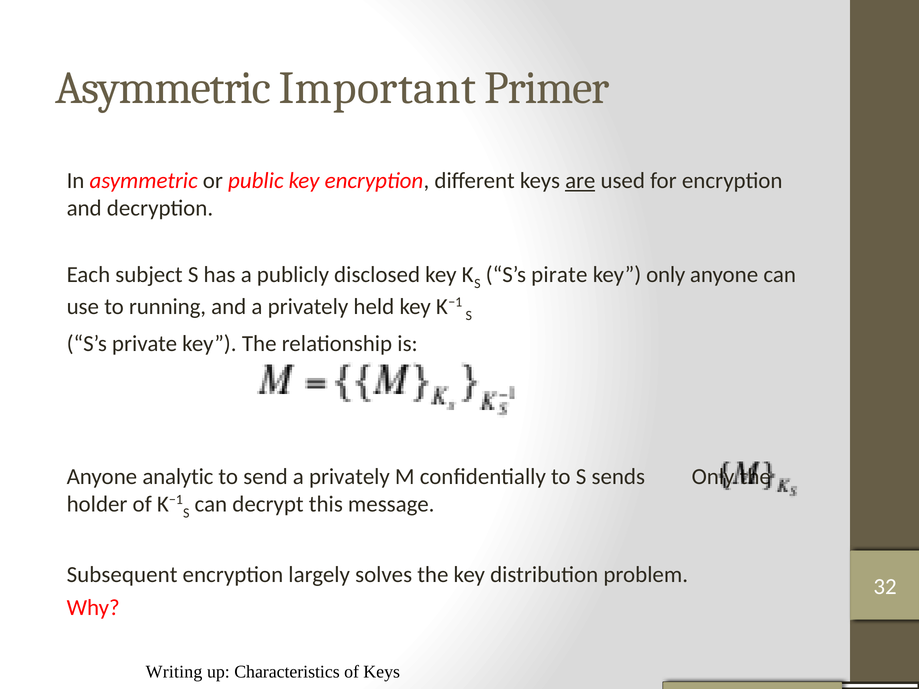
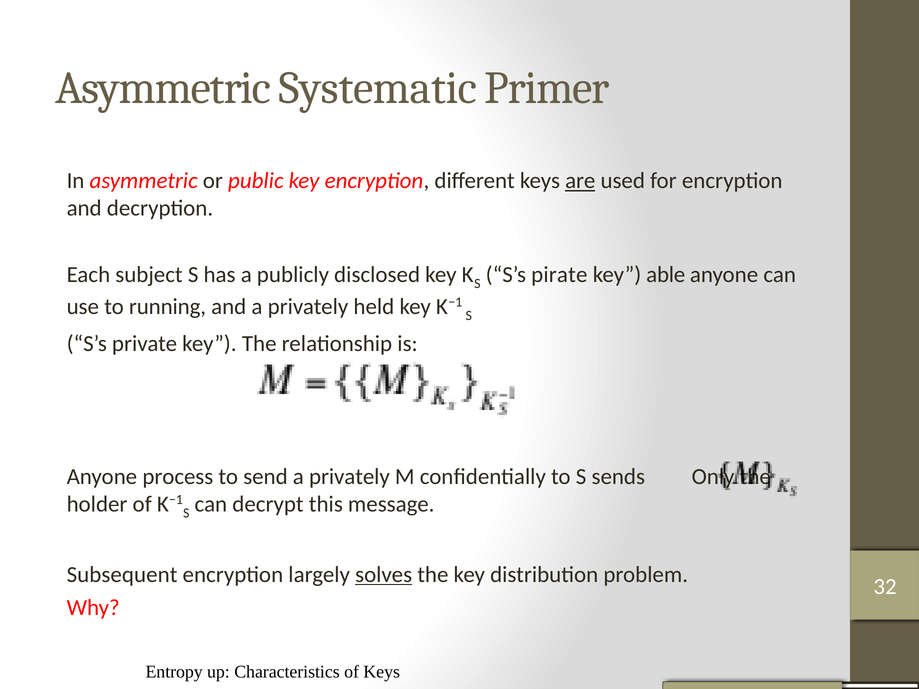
Important: Important -> Systematic (378, 88)
key only: only -> able (666, 275)
analytic: analytic -> process (178, 477)
solves underline: none -> present (384, 575)
Writing: Writing -> Entropy (174, 672)
